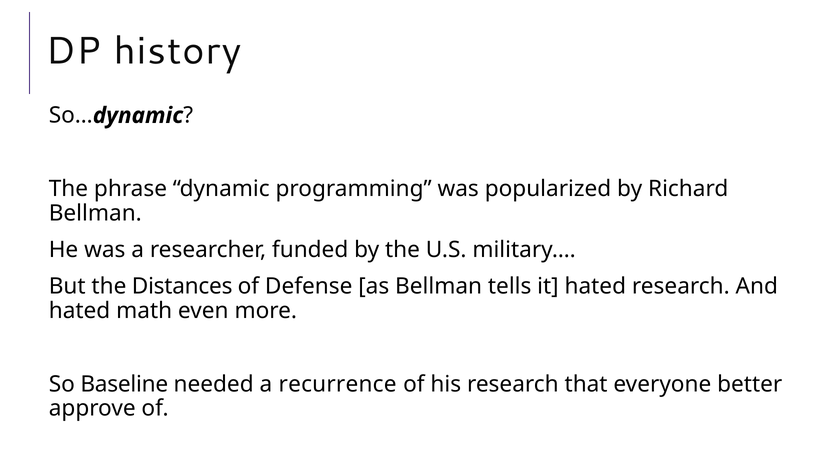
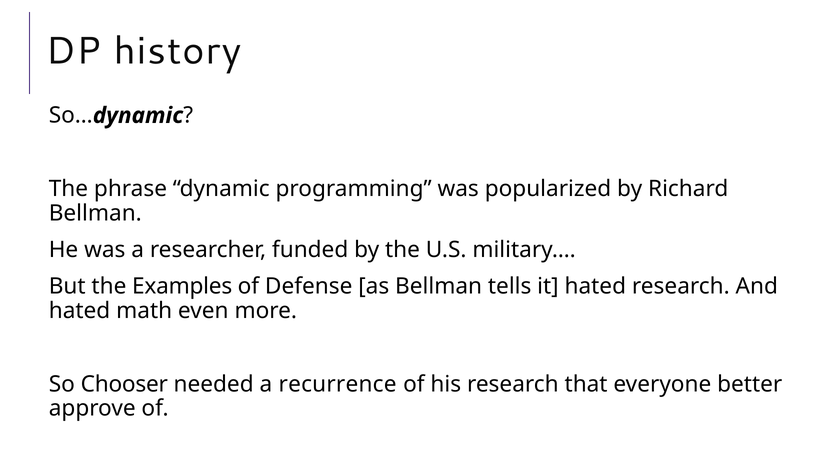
Distances: Distances -> Examples (182, 286)
Baseline: Baseline -> Chooser (124, 384)
